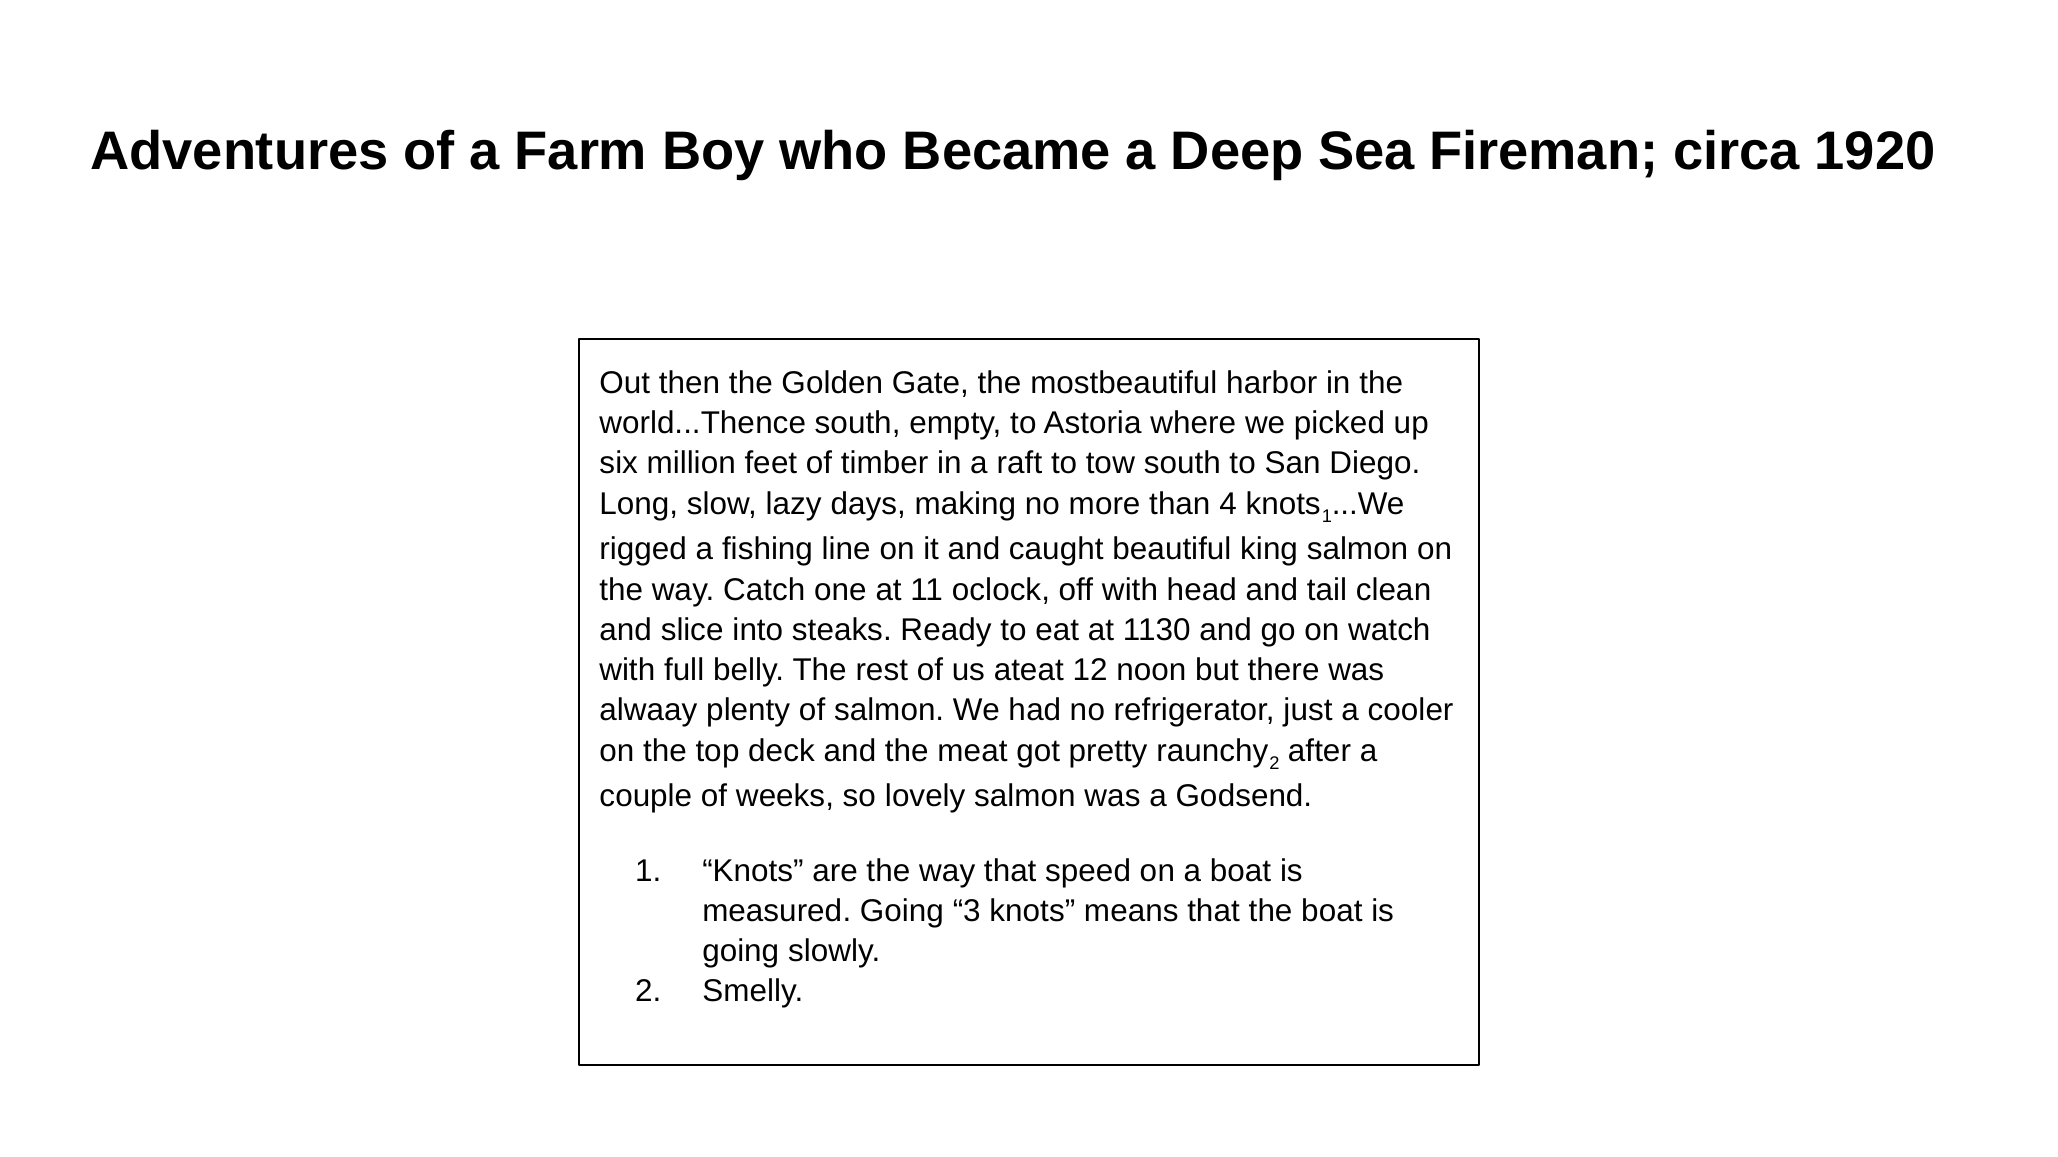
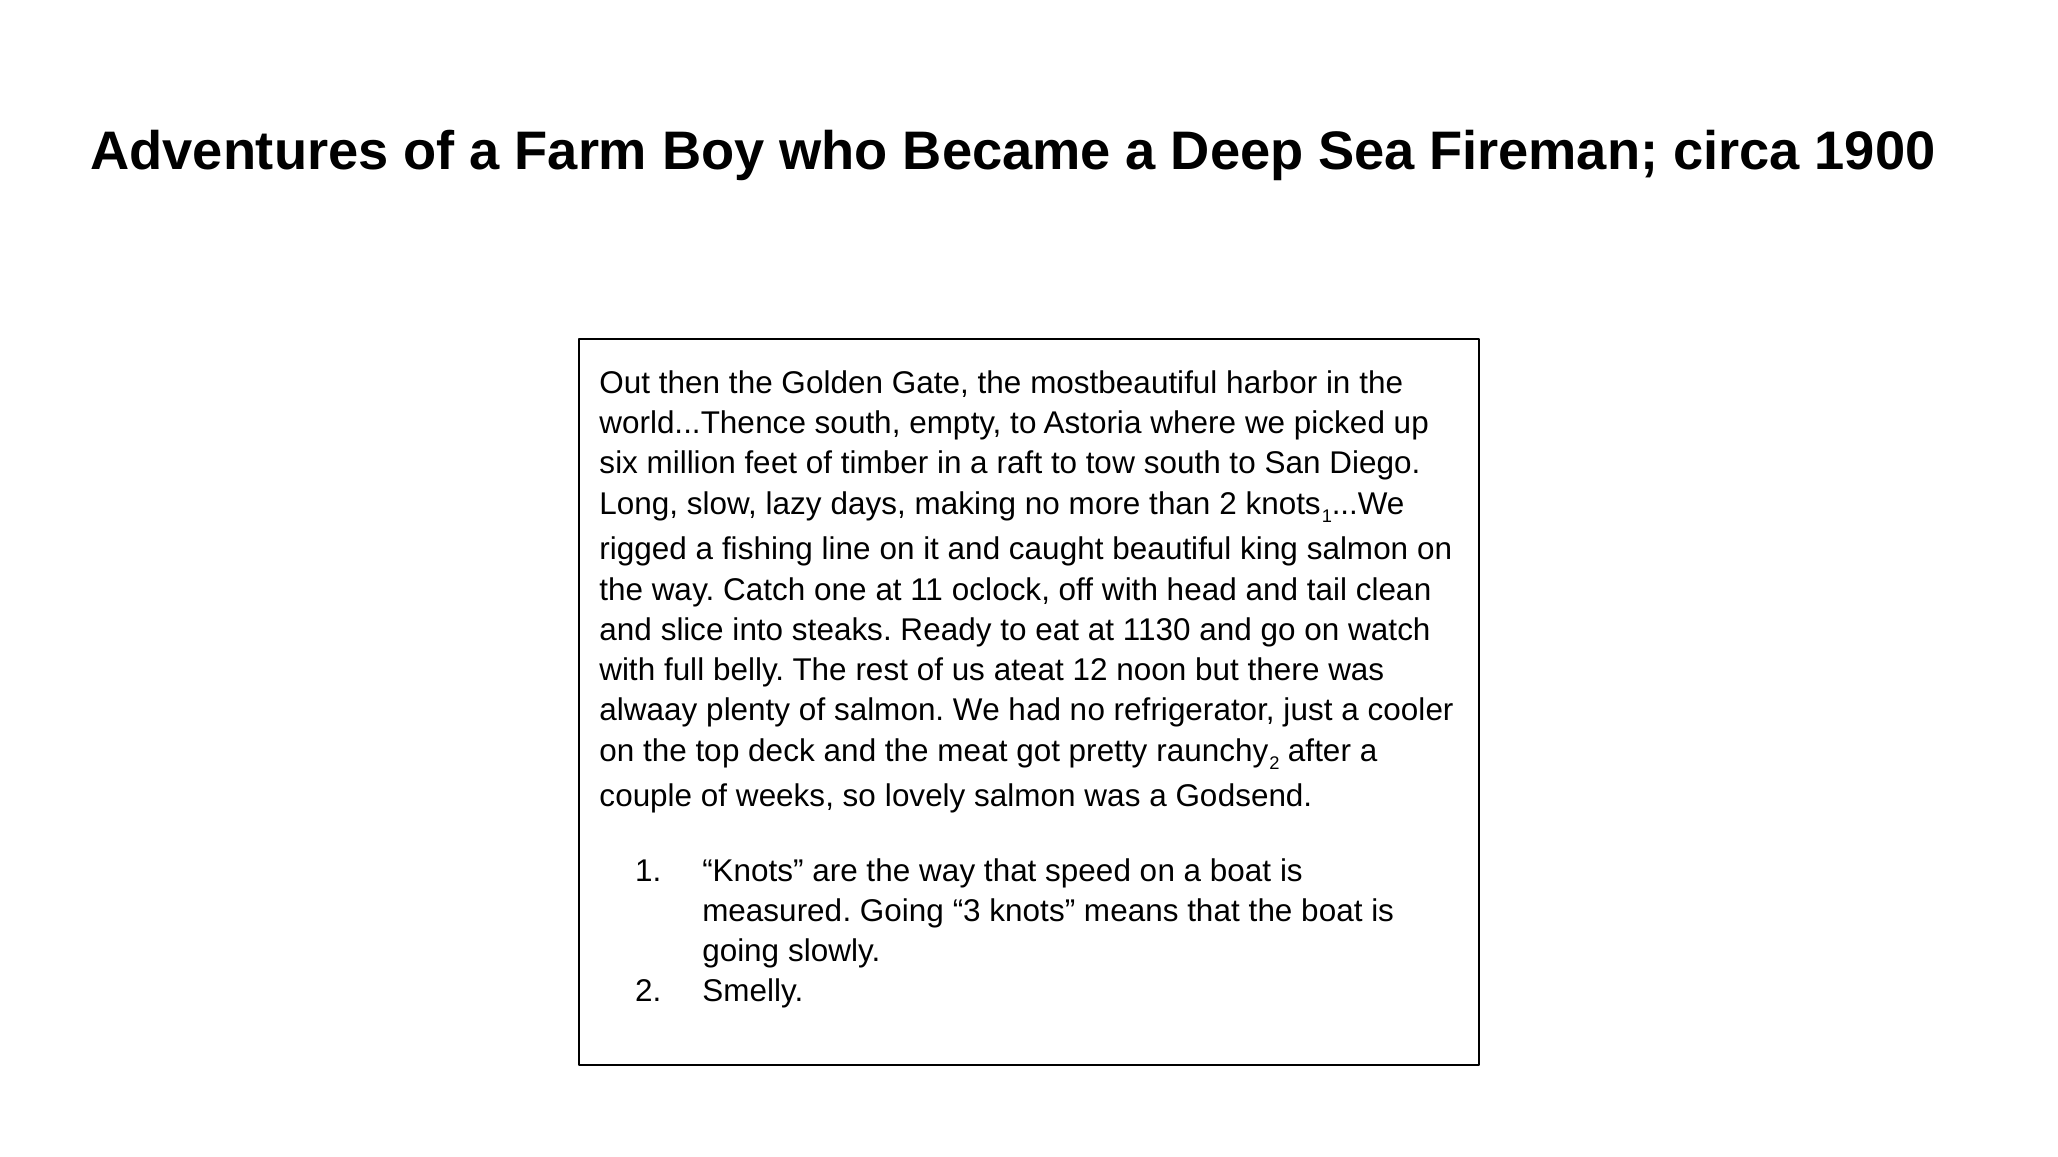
1920: 1920 -> 1900 (1875, 152)
than 4: 4 -> 2 (1228, 505)
